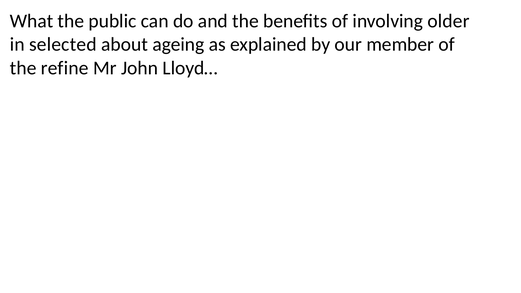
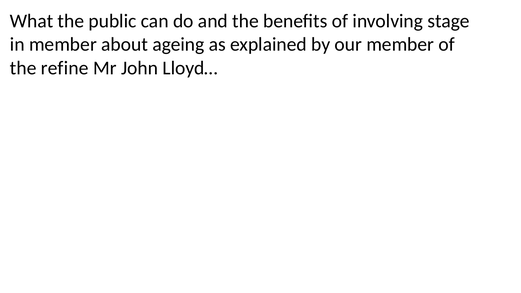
older: older -> stage (449, 21)
in selected: selected -> member (63, 45)
